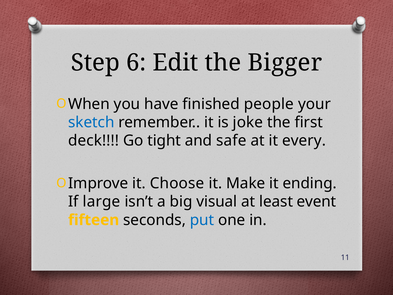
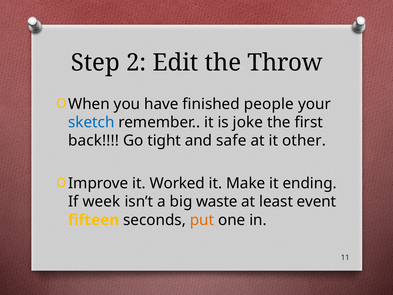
6: 6 -> 2 (136, 63)
Bigger: Bigger -> Throw (285, 63)
deck: deck -> back (94, 140)
every: every -> other (304, 140)
Choose: Choose -> Worked (177, 183)
large: large -> week (101, 202)
visual: visual -> waste (217, 202)
put colour: blue -> orange (202, 220)
